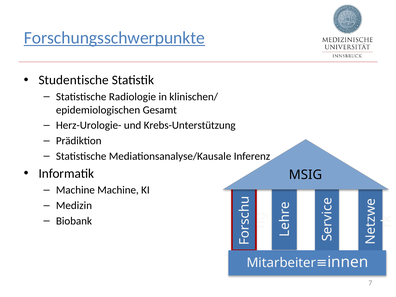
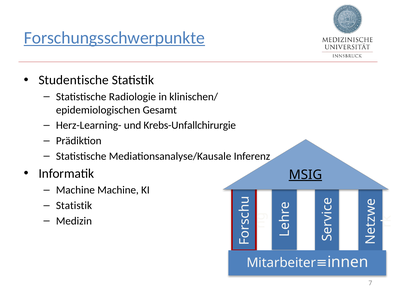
Herz-Urologie-: Herz-Urologie- -> Herz-Learning- (89, 125)
Krebs-Unterstützung: Krebs-Unterstützung -> Krebs-Unfallchirurgie (190, 125)
MSIG underline: none -> present (305, 175)
Medizin: Medizin -> Statistik (74, 205)
Biobank: Biobank -> Medizin (74, 221)
